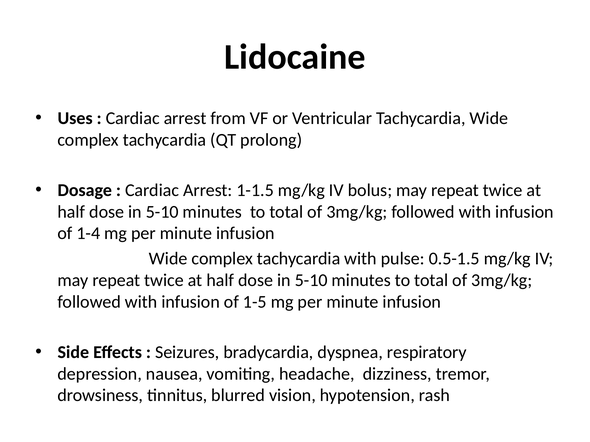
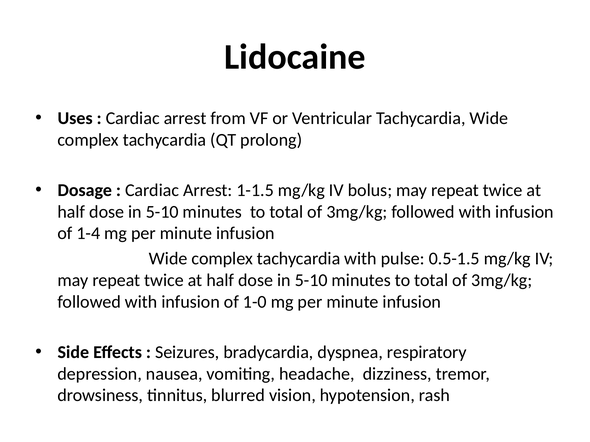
1-5: 1-5 -> 1-0 (255, 302)
